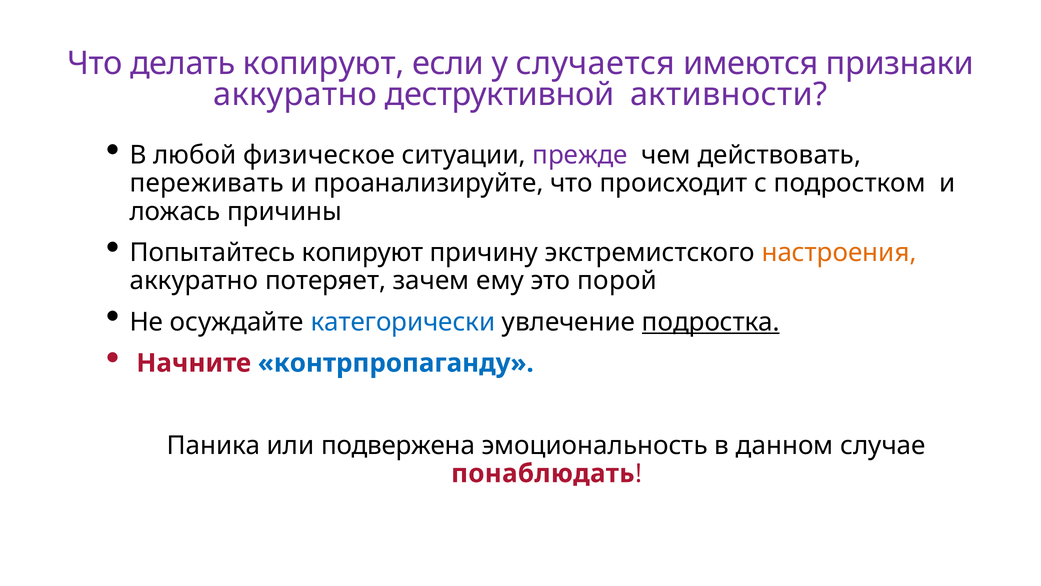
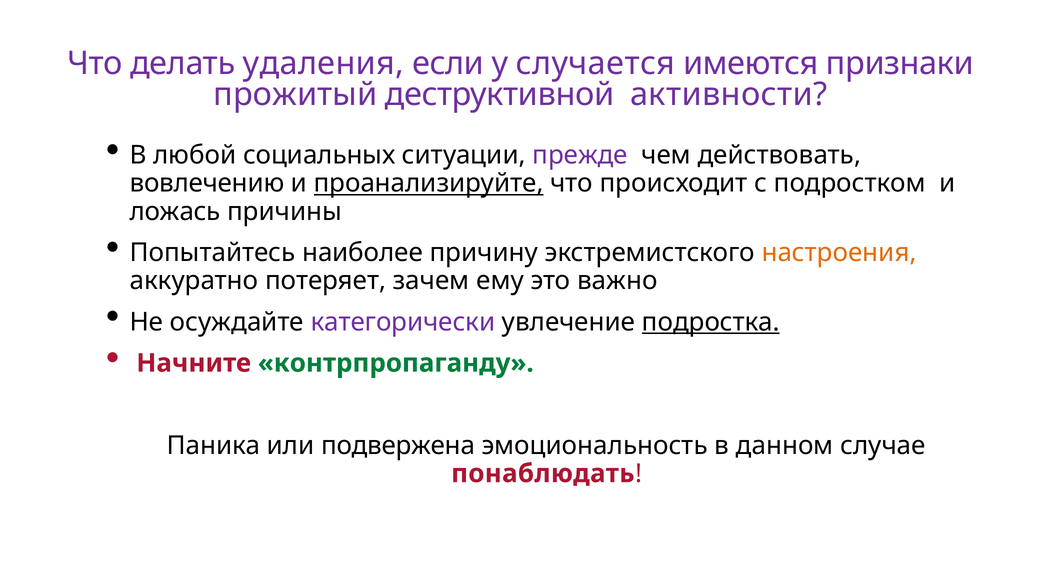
делать копируют: копируют -> удаления (324, 63)
аккуратно: аккуратно -> прожитый (295, 94)
физическое: физическое -> социальных (319, 155)
переживать: переживать -> вовлечению (207, 183)
проанализируйте underline: none -> present (429, 183)
Попытайтесь копируют: копируют -> наиболее (363, 252)
порой: порой -> важно (617, 281)
категорически colour: blue -> purple (403, 322)
контрпропаганду colour: blue -> green (396, 363)
